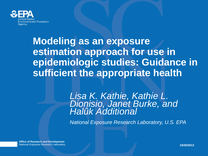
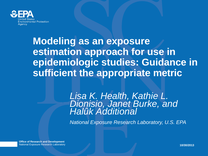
health: health -> metric (168, 73)
K Kathie: Kathie -> Health (115, 96)
